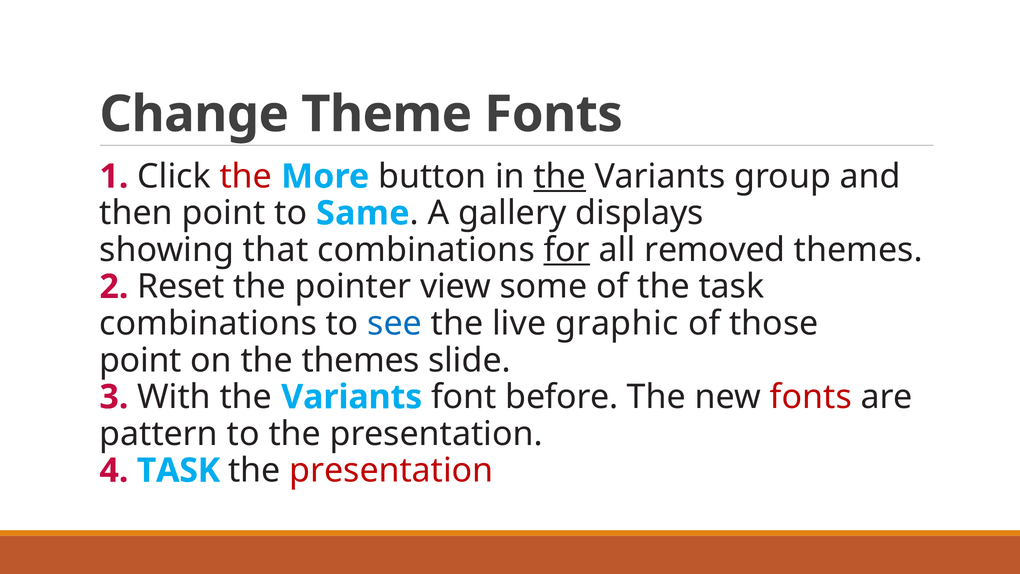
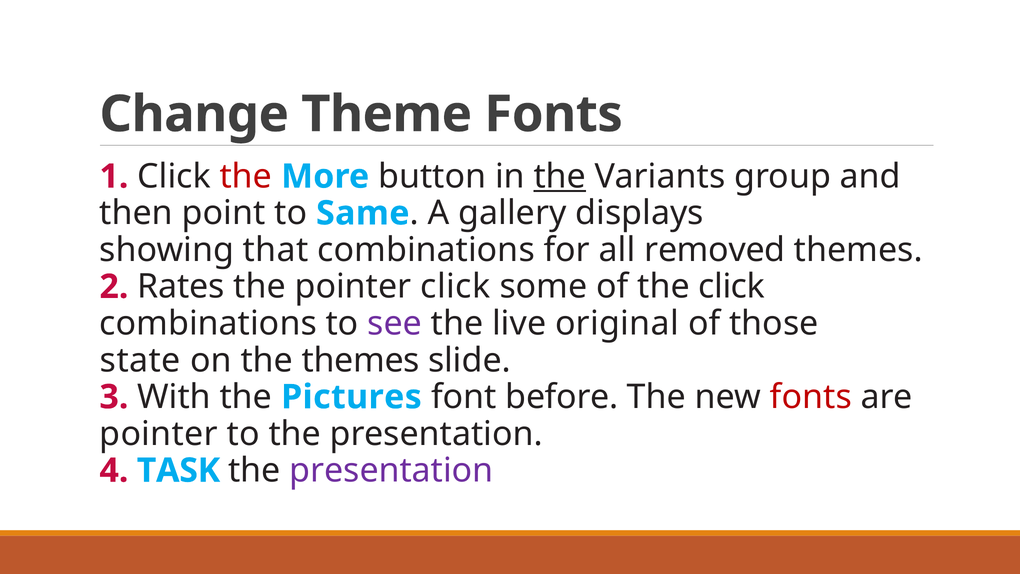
for underline: present -> none (567, 250)
Reset: Reset -> Rates (181, 287)
pointer view: view -> click (455, 287)
the task: task -> click (732, 287)
see colour: blue -> purple (395, 323)
graphic: graphic -> original (617, 323)
point: point -> state (140, 360)
Variants: Variants -> Pictures (351, 397)
pattern: pattern -> pointer (159, 434)
presentation colour: red -> purple (391, 470)
